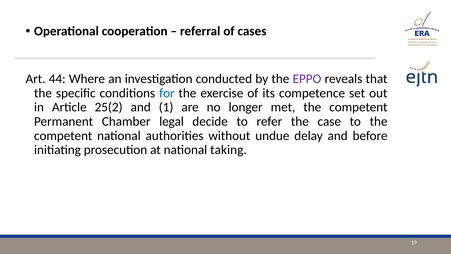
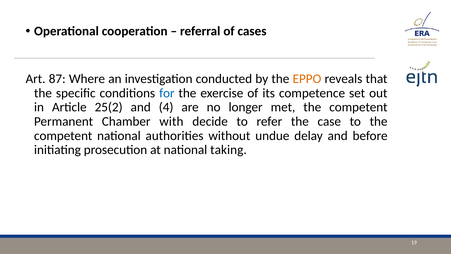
44: 44 -> 87 (57, 79)
EPPO colour: purple -> orange (307, 79)
1: 1 -> 4 (166, 107)
legal: legal -> with (171, 121)
